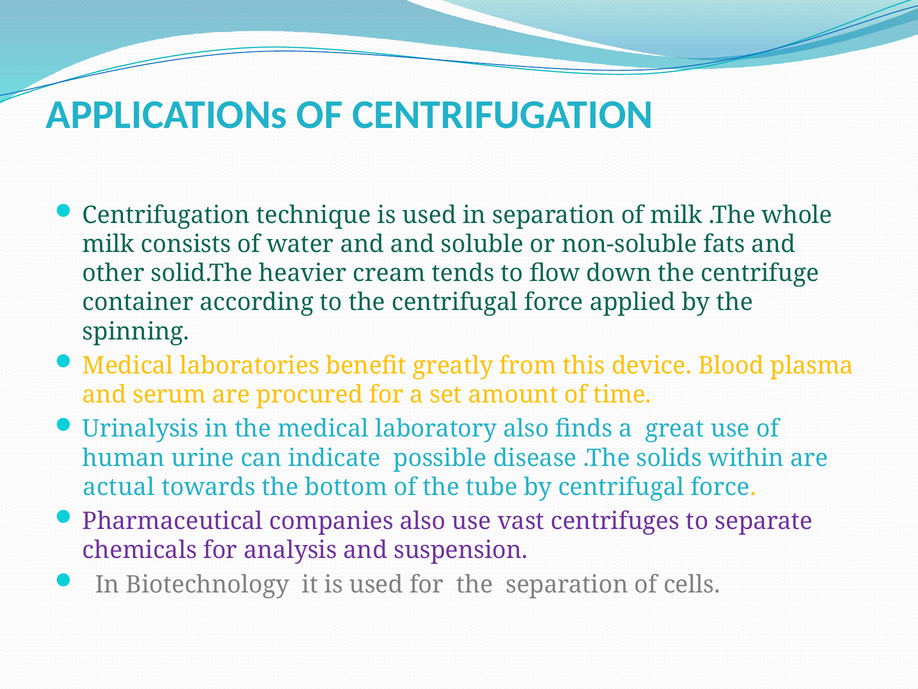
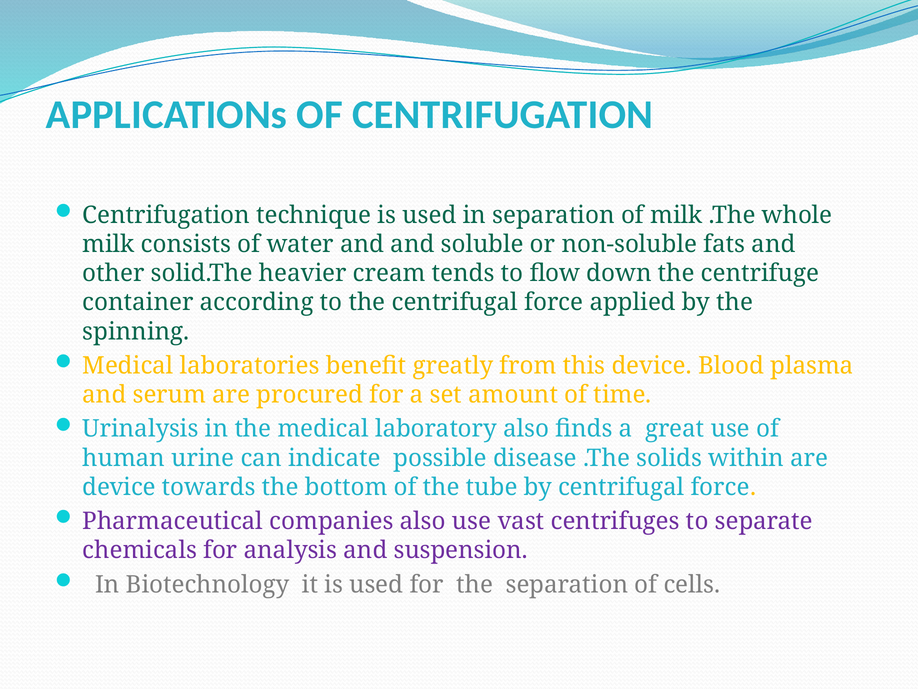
actual: actual -> device (119, 487)
